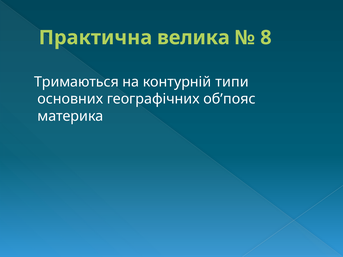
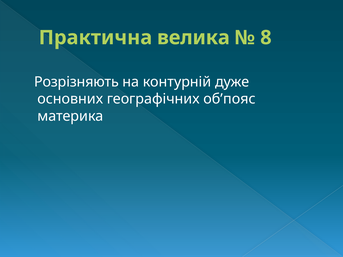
Тримаються: Тримаються -> Розрізняють (76, 82)
типи: типи -> дуже (232, 82)
